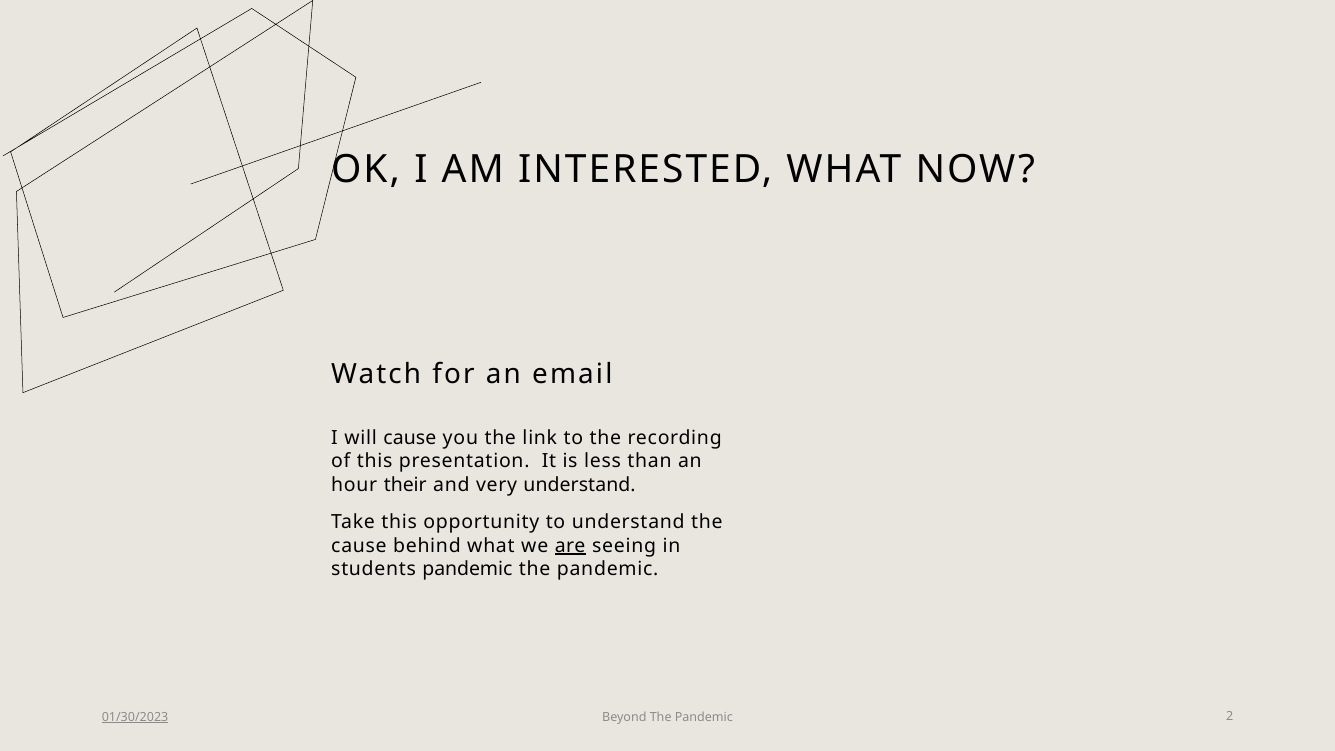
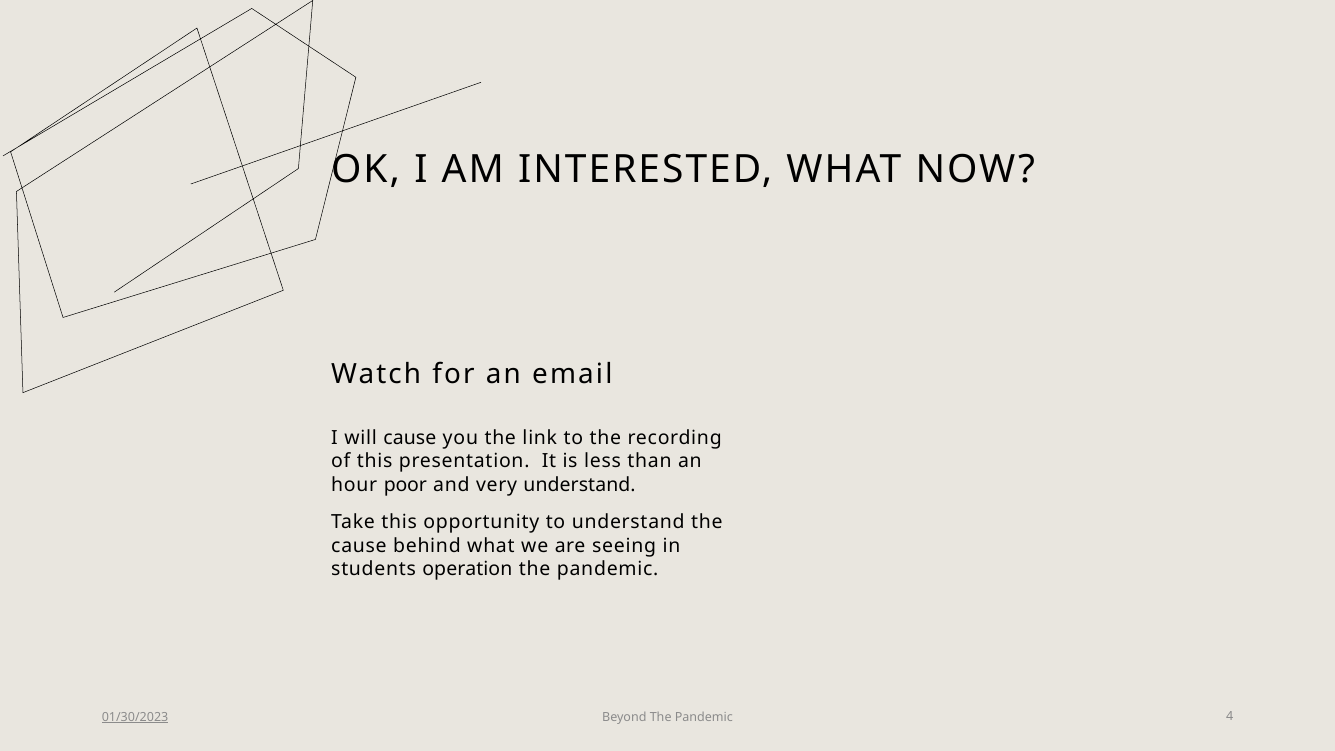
their: their -> poor (405, 485)
are underline: present -> none (570, 546)
students pandemic: pandemic -> operation (467, 569)
2: 2 -> 4 (1230, 716)
